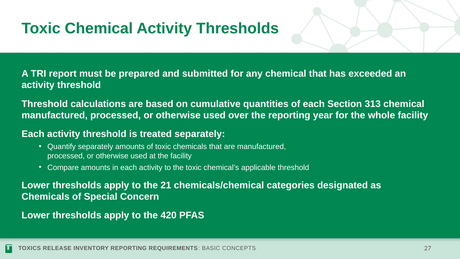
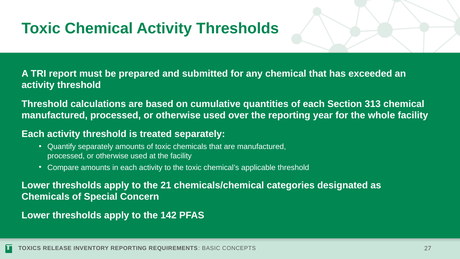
420: 420 -> 142 (169, 215)
